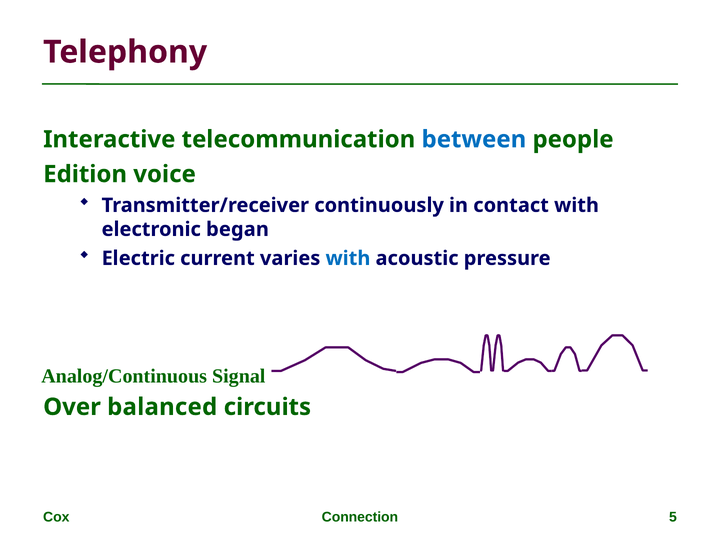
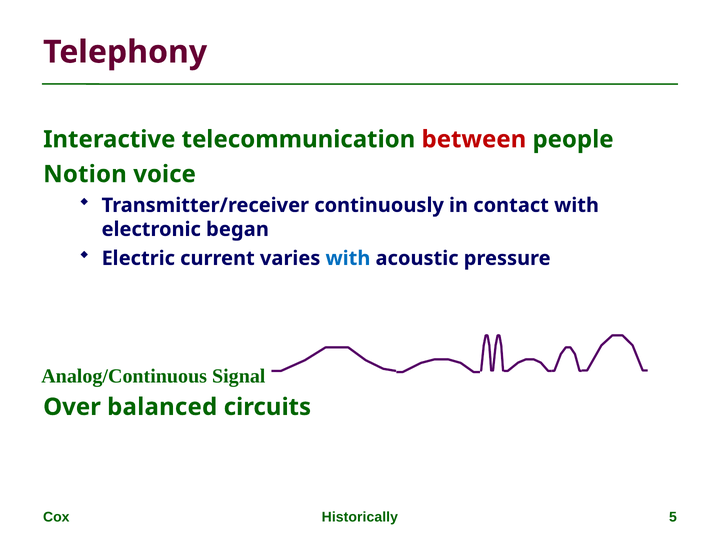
between colour: blue -> red (474, 139)
Edition: Edition -> Notion (85, 174)
Connection: Connection -> Historically (360, 517)
